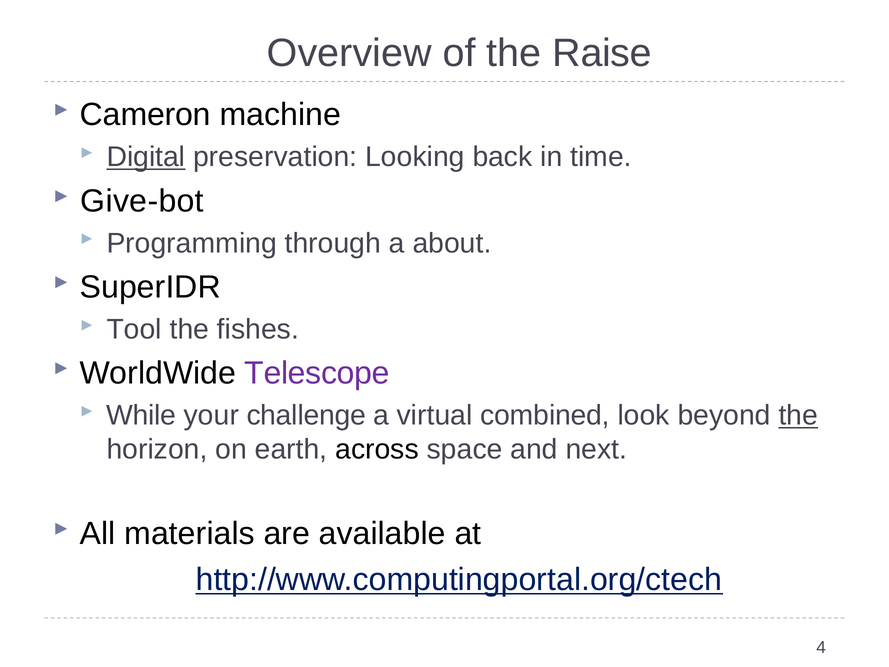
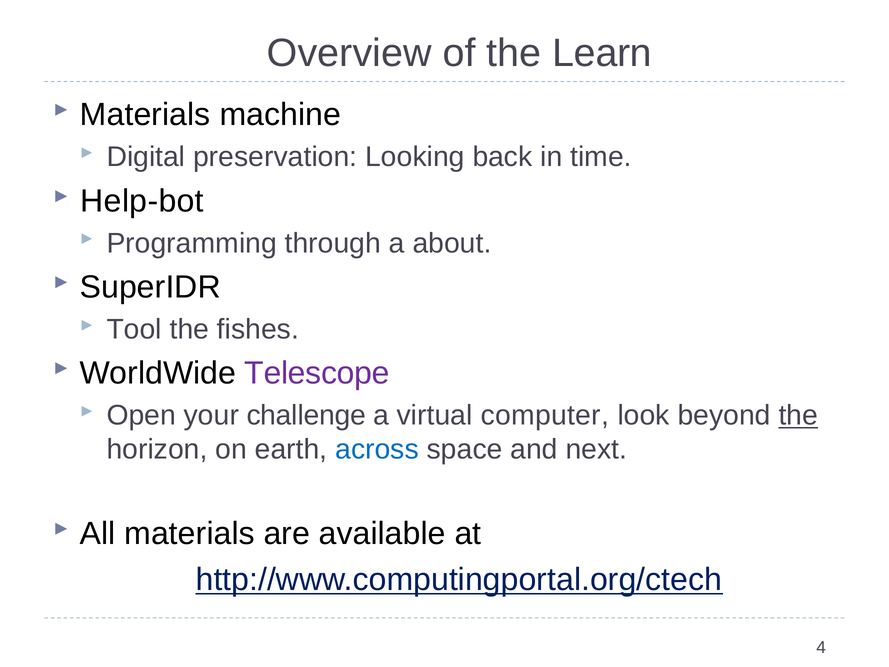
Raise: Raise -> Learn (602, 53)
Cameron: Cameron -> Materials (145, 115)
Digital underline: present -> none (146, 157)
Give-bot: Give-bot -> Help-bot (142, 201)
While: While -> Open (141, 415)
combined: combined -> computer (545, 415)
across colour: black -> blue (377, 449)
